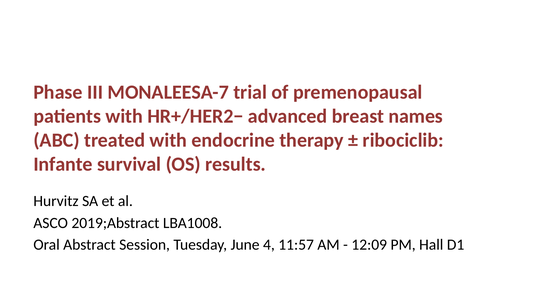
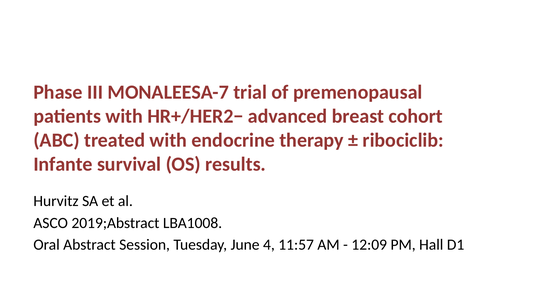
names: names -> cohort (416, 116)
